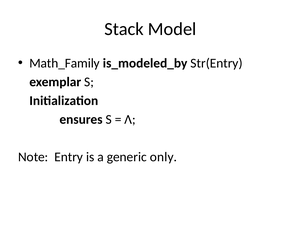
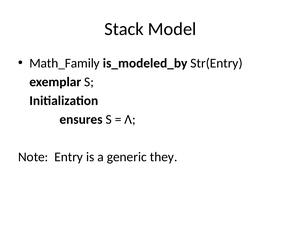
only: only -> they (164, 157)
